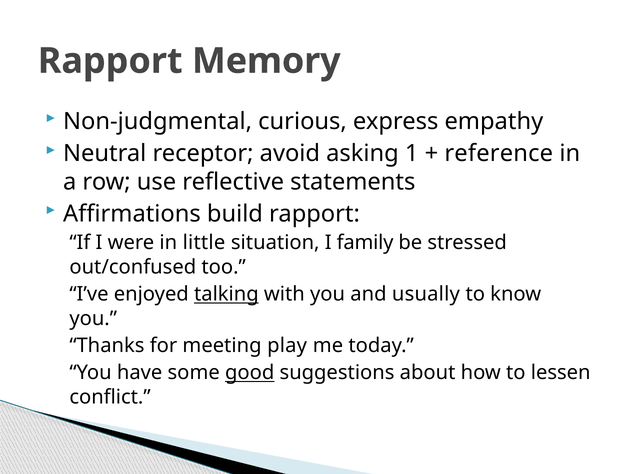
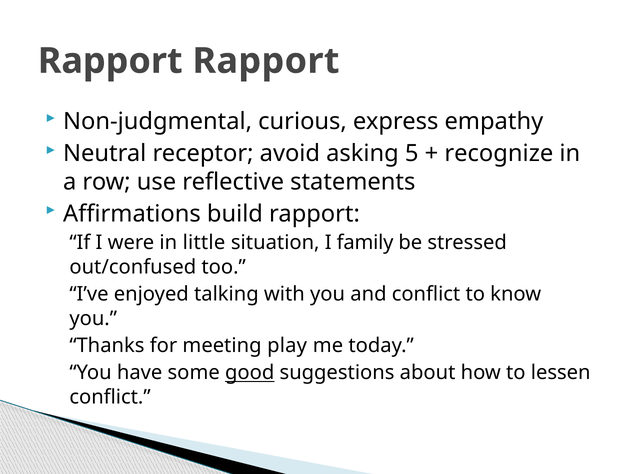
Rapport Memory: Memory -> Rapport (266, 61)
1: 1 -> 5 (412, 153)
reference: reference -> recognize (499, 153)
talking underline: present -> none (226, 294)
and usually: usually -> conflict (426, 294)
